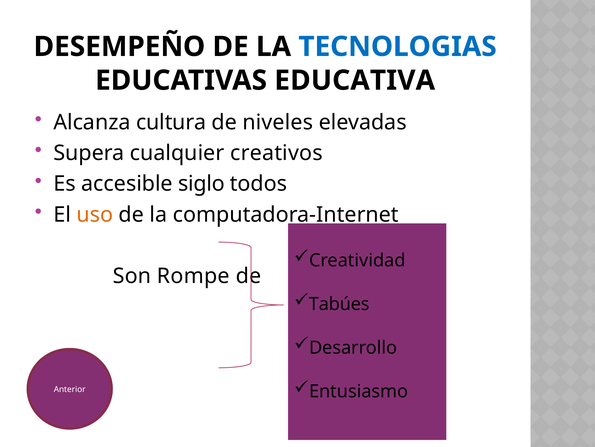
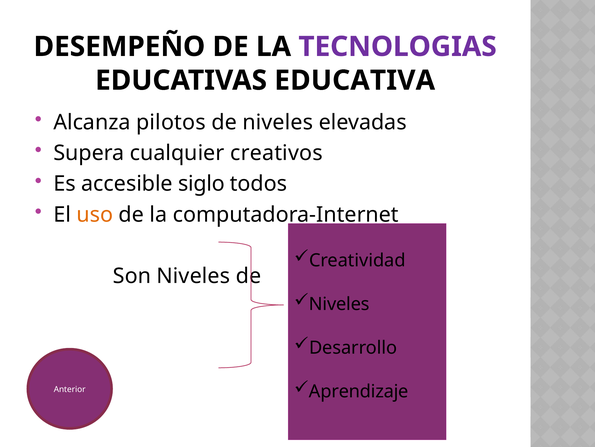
TECNOLOGIAS colour: blue -> purple (398, 47)
cultura: cultura -> pilotos (171, 122)
Son Rompe: Rompe -> Niveles (193, 276)
Tabúes: Tabúes -> Niveles (339, 304)
Entusiasmo: Entusiasmo -> Aprendizaje (359, 391)
